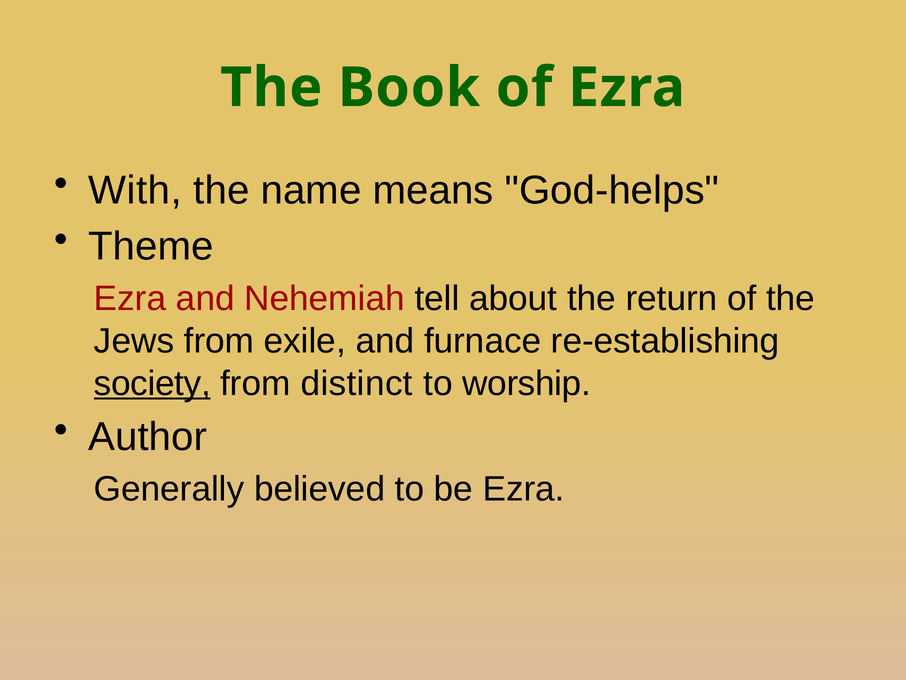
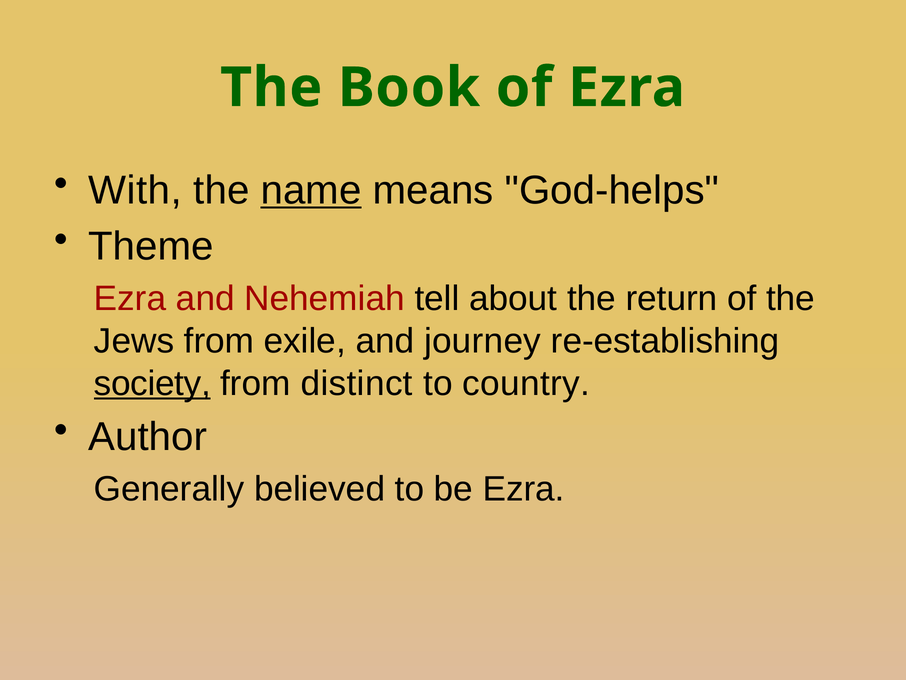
name underline: none -> present (311, 190)
furnace: furnace -> journey (483, 341)
worship: worship -> country (526, 383)
